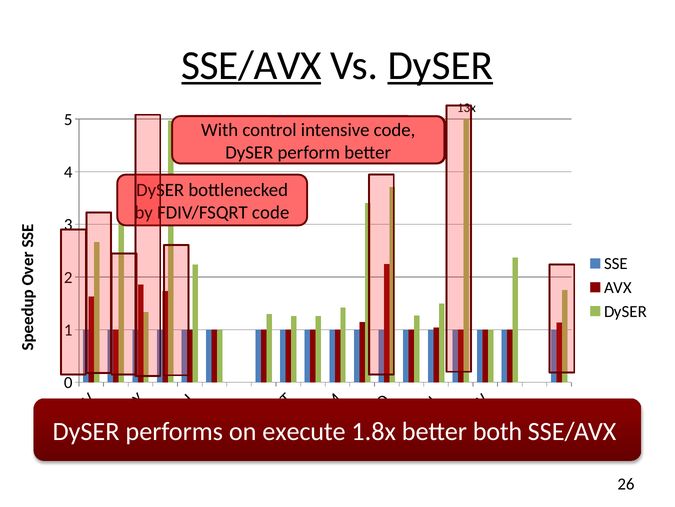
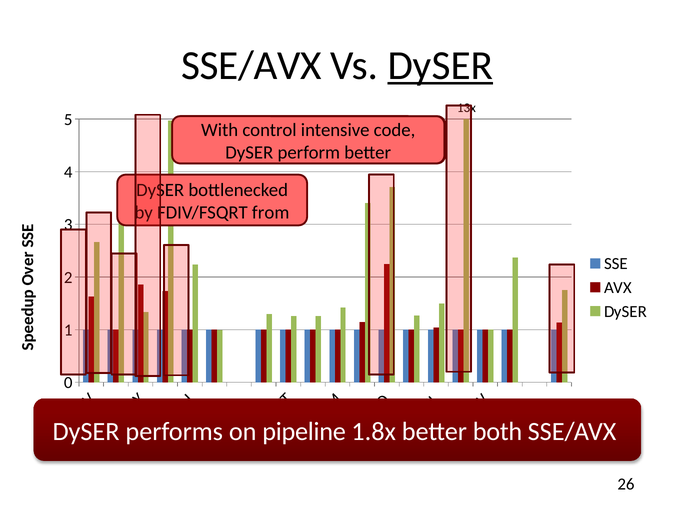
SSE/AVX underline: present -> none (251, 65)
FDIV/FSQRT code: code -> from (271, 212)
execute: execute -> pipeline (304, 431)
